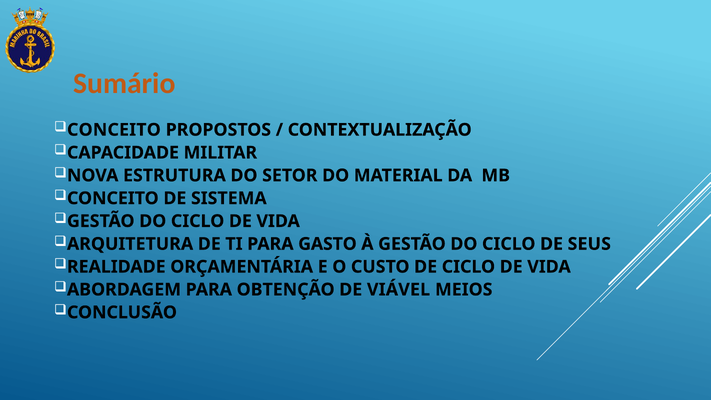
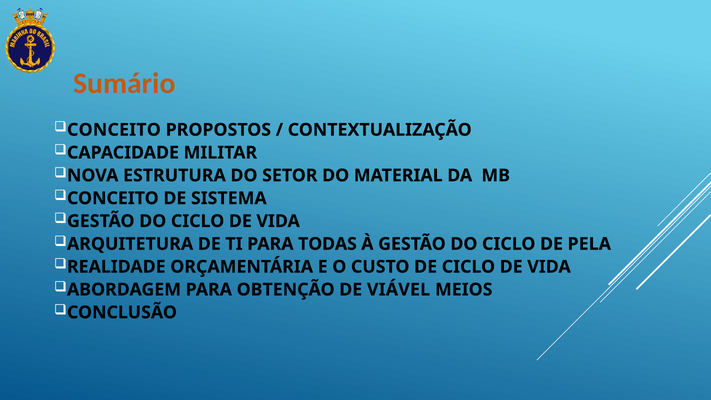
GASTO: GASTO -> TODAS (327, 244)
SEUS: SEUS -> PELA (589, 244)
